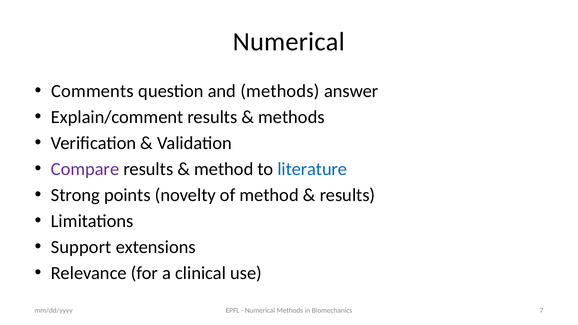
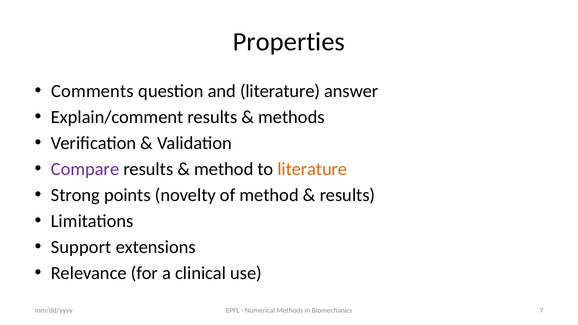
Numerical: Numerical -> Properties (289, 42)
and methods: methods -> literature (280, 91)
literature colour: blue -> orange (312, 169)
